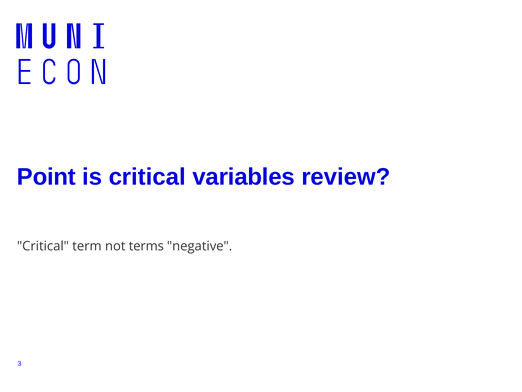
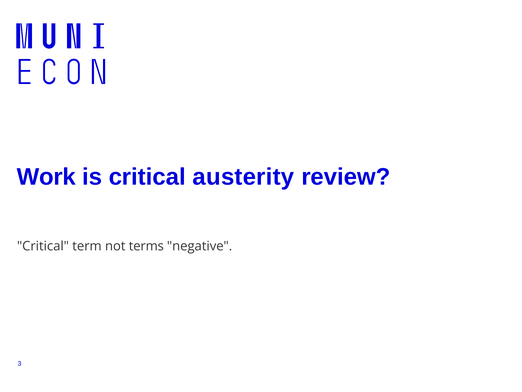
Point: Point -> Work (46, 177)
variables: variables -> austerity (243, 177)
